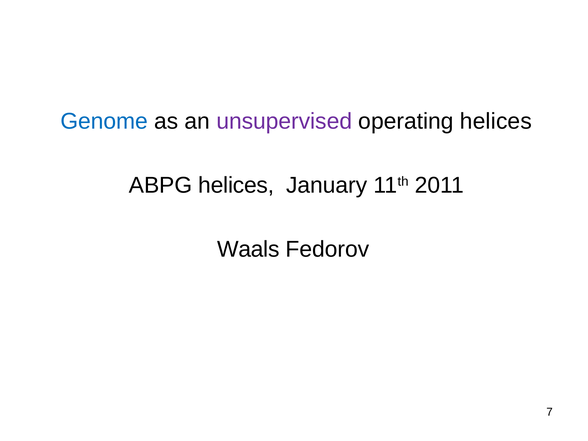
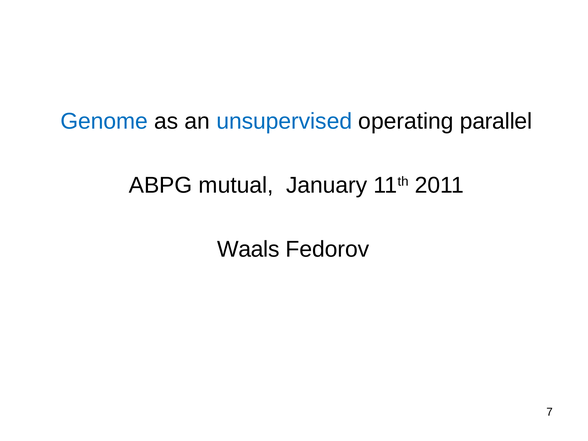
unsupervised colour: purple -> blue (284, 121)
operating helices: helices -> parallel (496, 121)
ABPG helices: helices -> mutual (236, 185)
